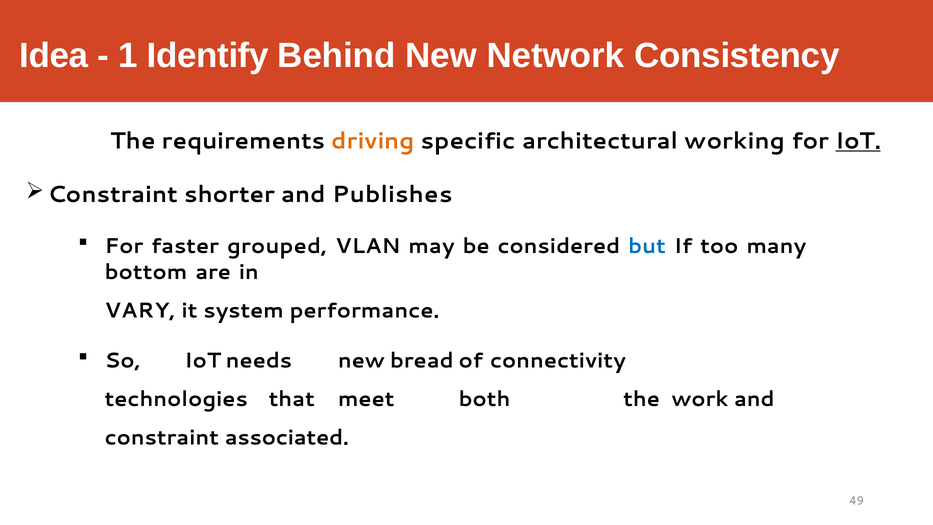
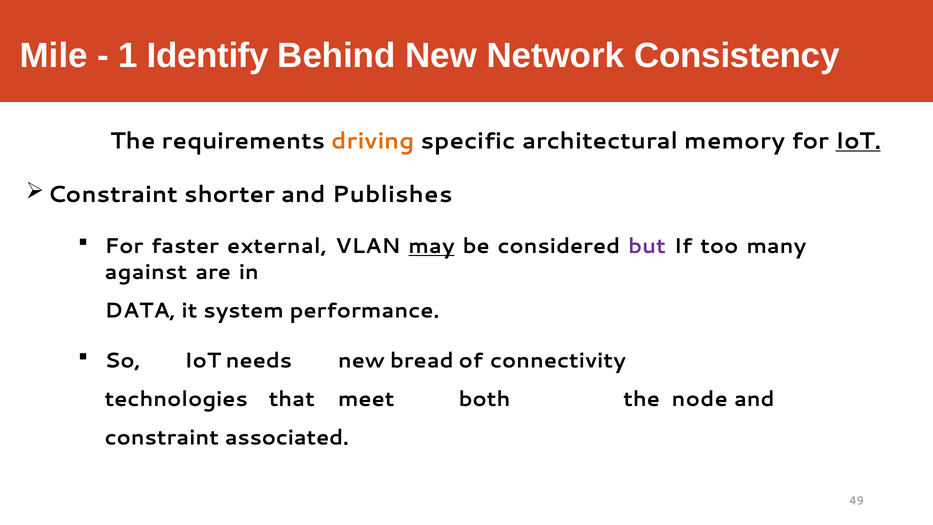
Idea: Idea -> Mile (54, 56)
working: working -> memory (735, 141)
grouped: grouped -> external (277, 246)
may underline: none -> present (431, 246)
but colour: blue -> purple (647, 246)
bottom: bottom -> against (146, 272)
VARY: VARY -> DATA (140, 310)
work: work -> node (700, 399)
